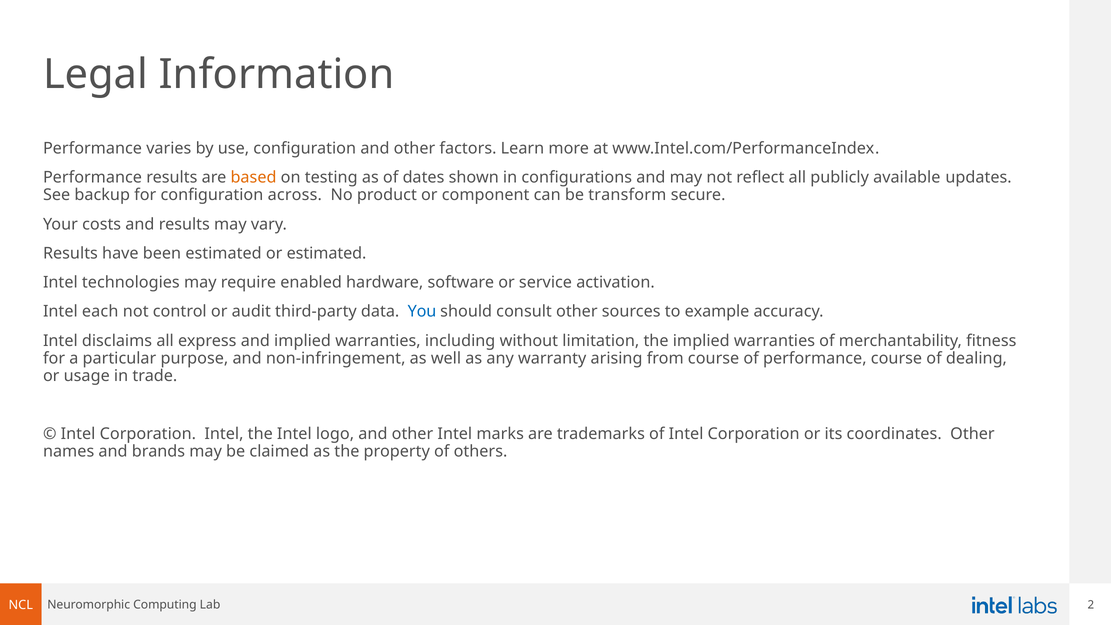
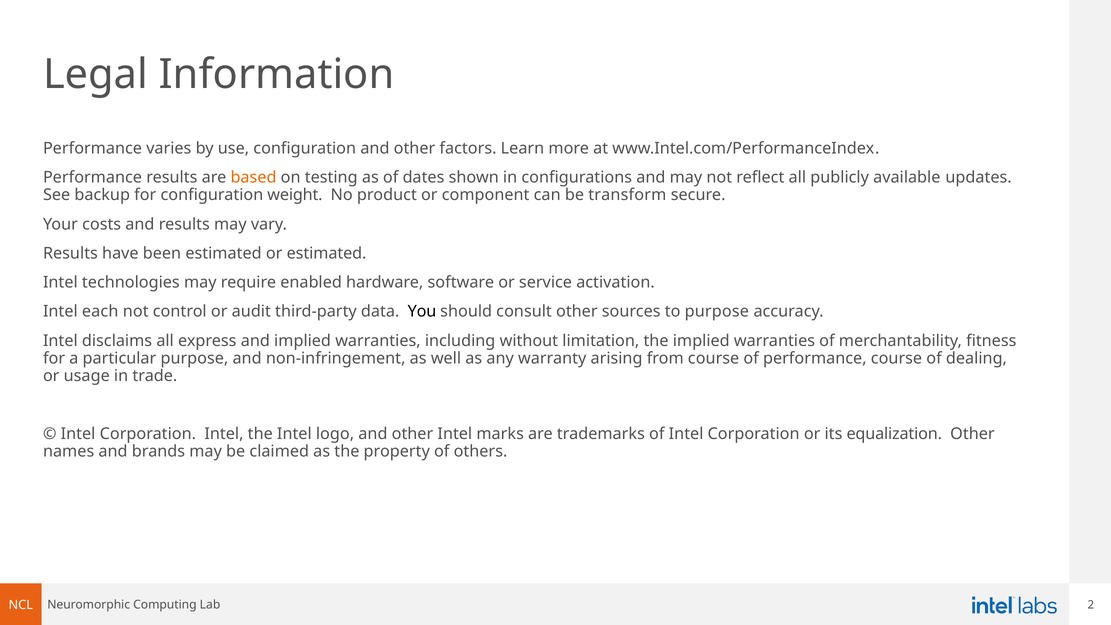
across: across -> weight (295, 195)
You colour: blue -> black (422, 312)
to example: example -> purpose (717, 312)
coordinates: coordinates -> equalization (894, 434)
